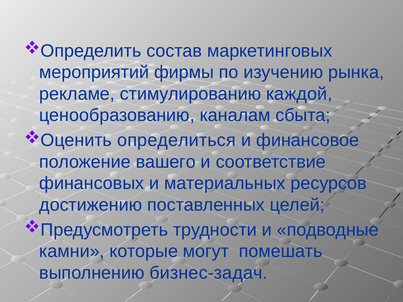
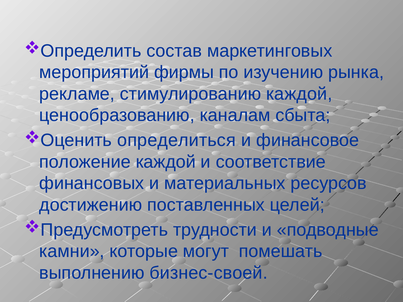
положение вашего: вашего -> каждой (166, 162)
бизнес-задач: бизнес-задач -> бизнес-своей (209, 273)
